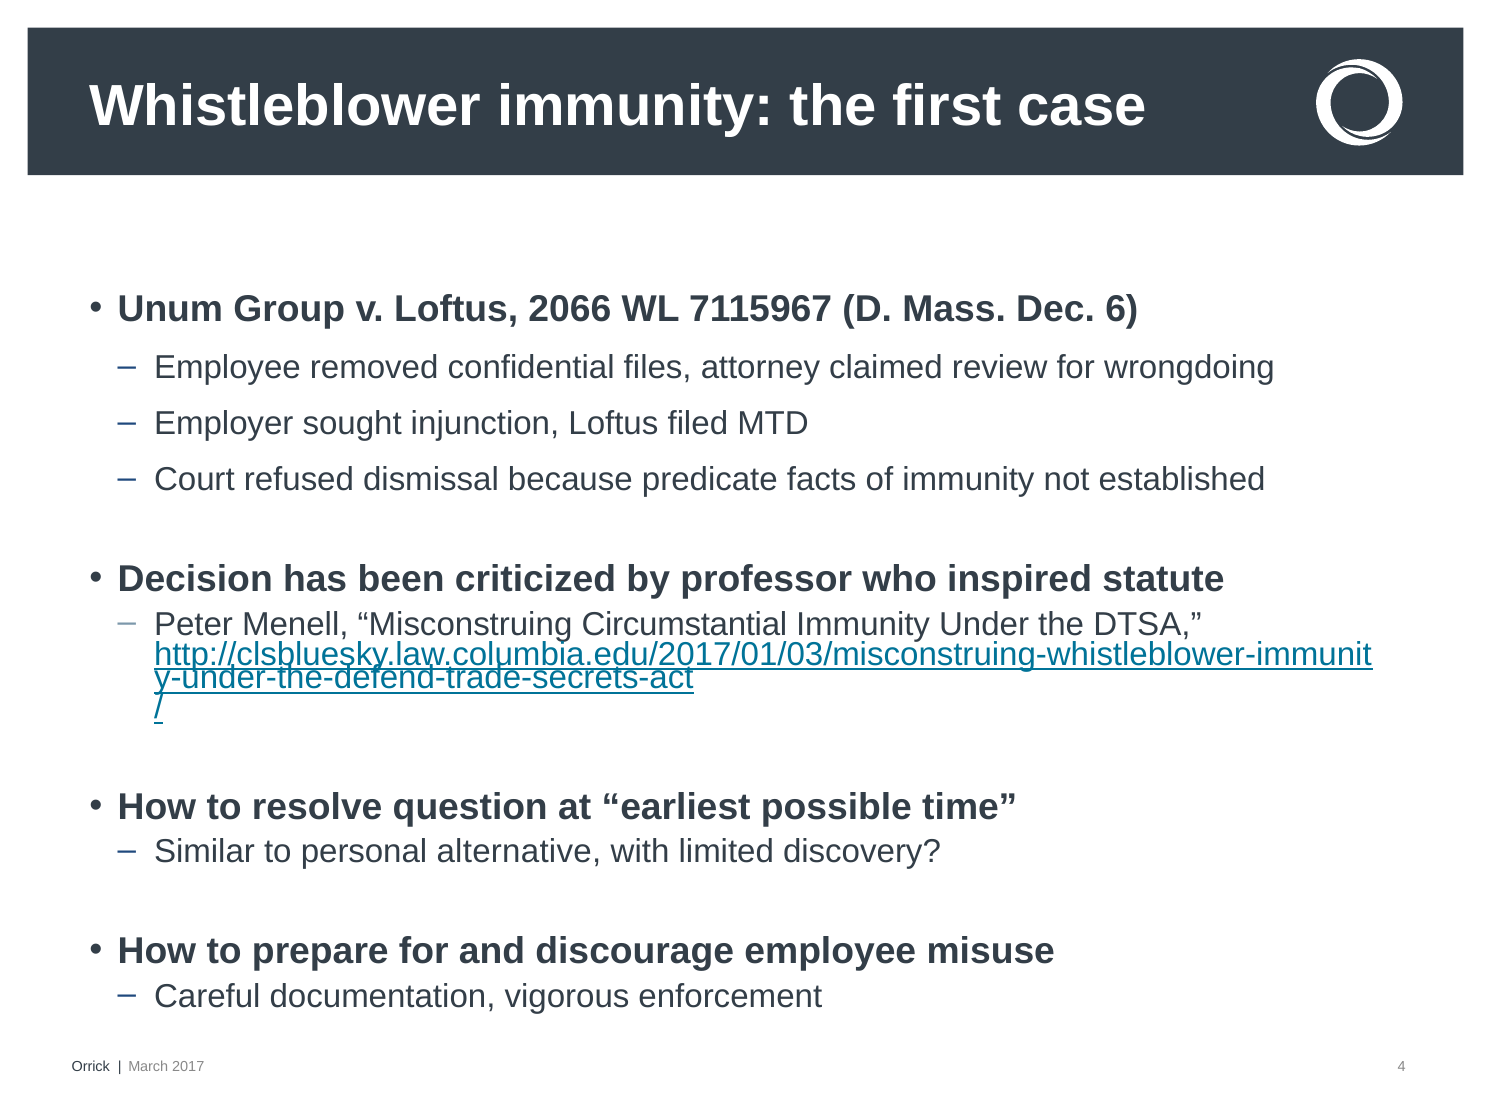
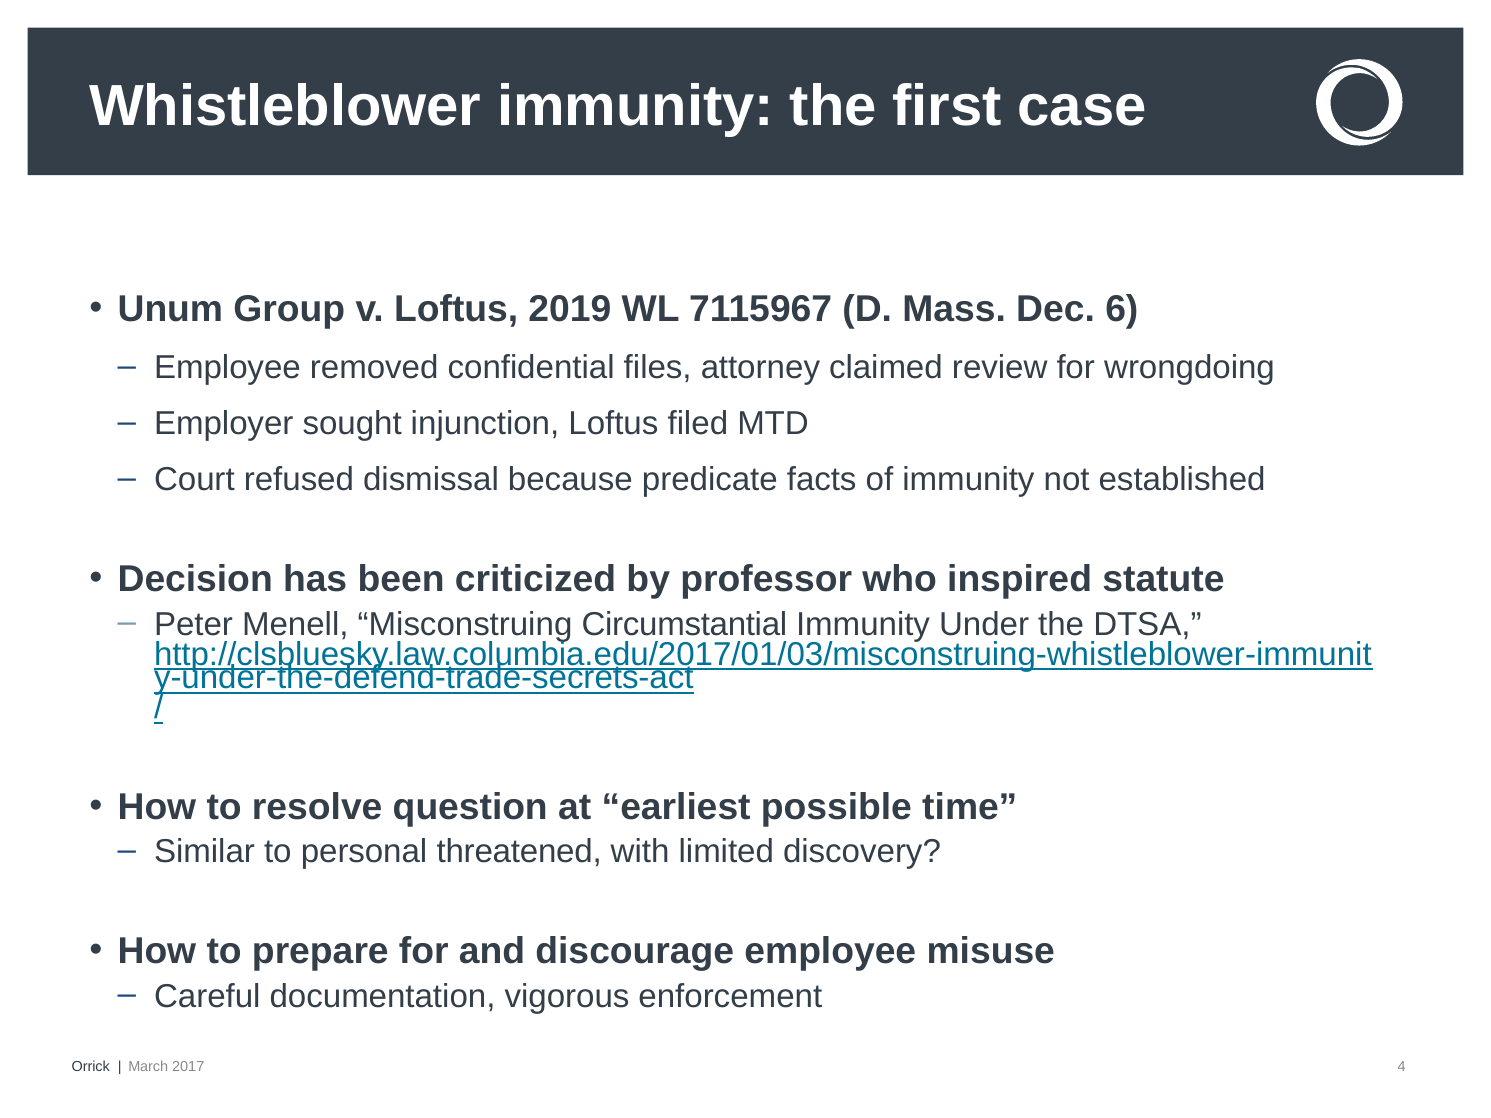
2066: 2066 -> 2019 (570, 309)
alternative: alternative -> threatened (519, 852)
